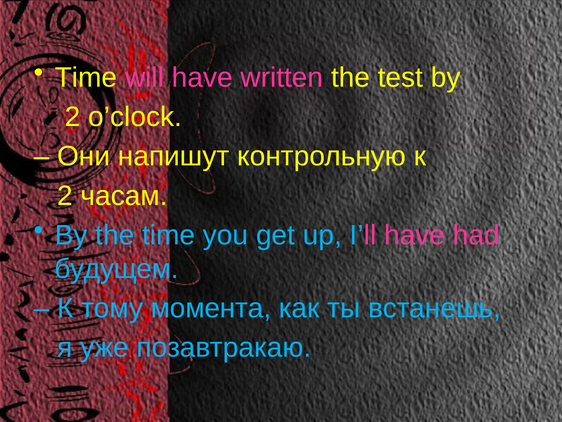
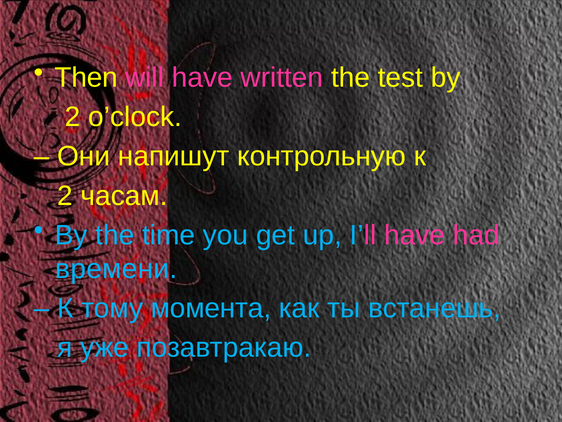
Time: Time -> Then (86, 77)
будущем: будущем -> времени (116, 269)
